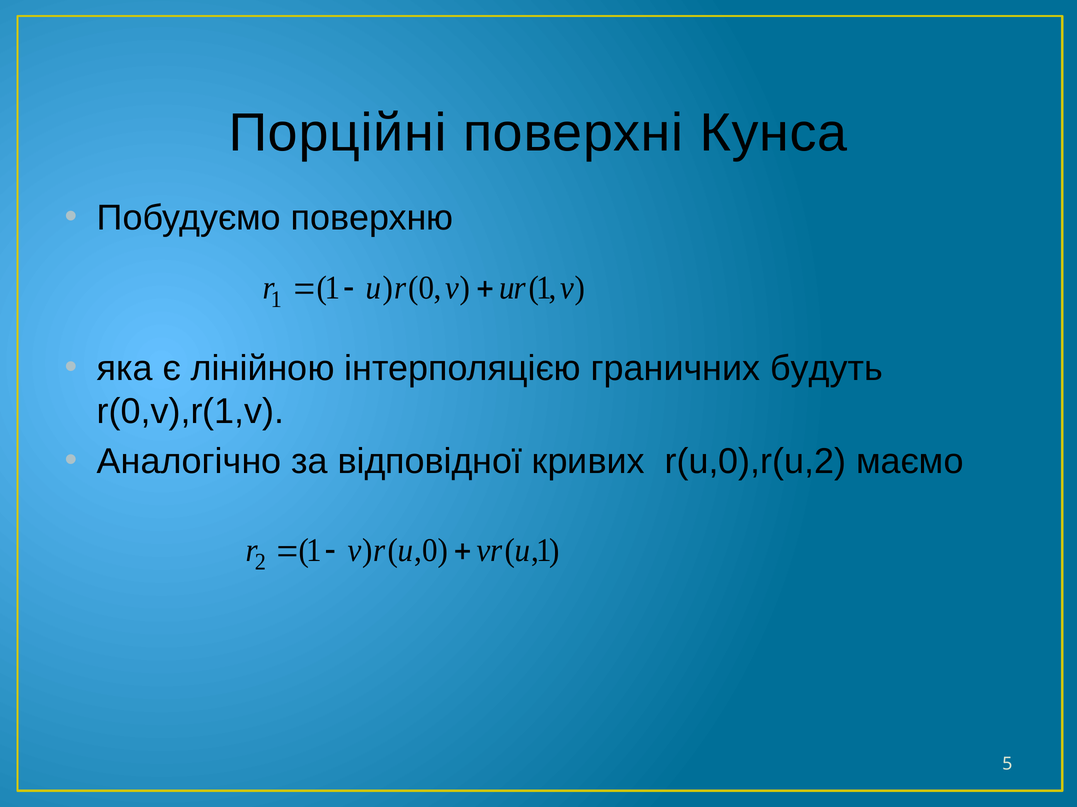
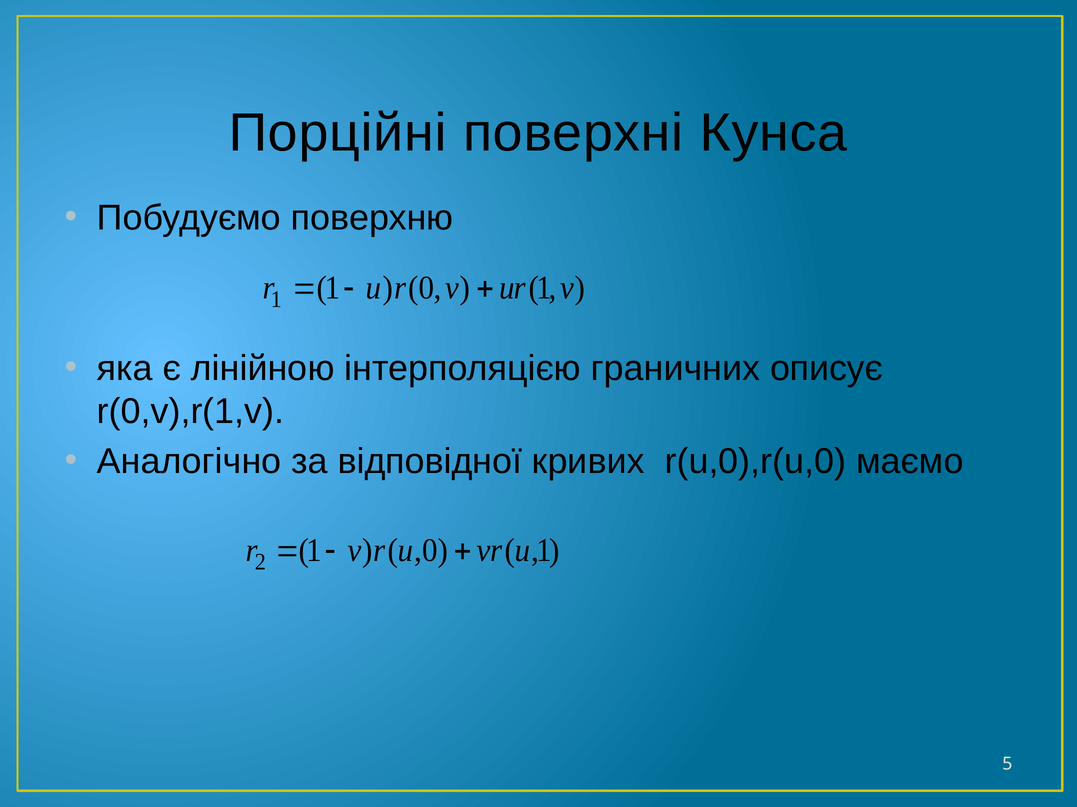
будуть: будуть -> описує (827, 369)
r(u,0),r(u,2: r(u,0),r(u,2 -> r(u,0),r(u,0 (755, 462)
